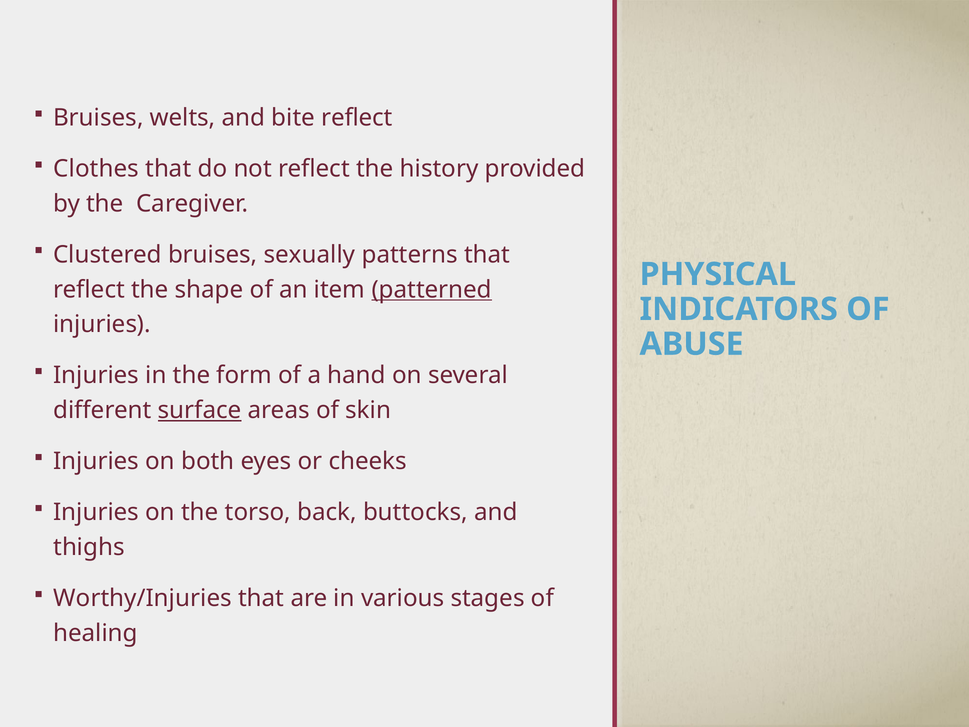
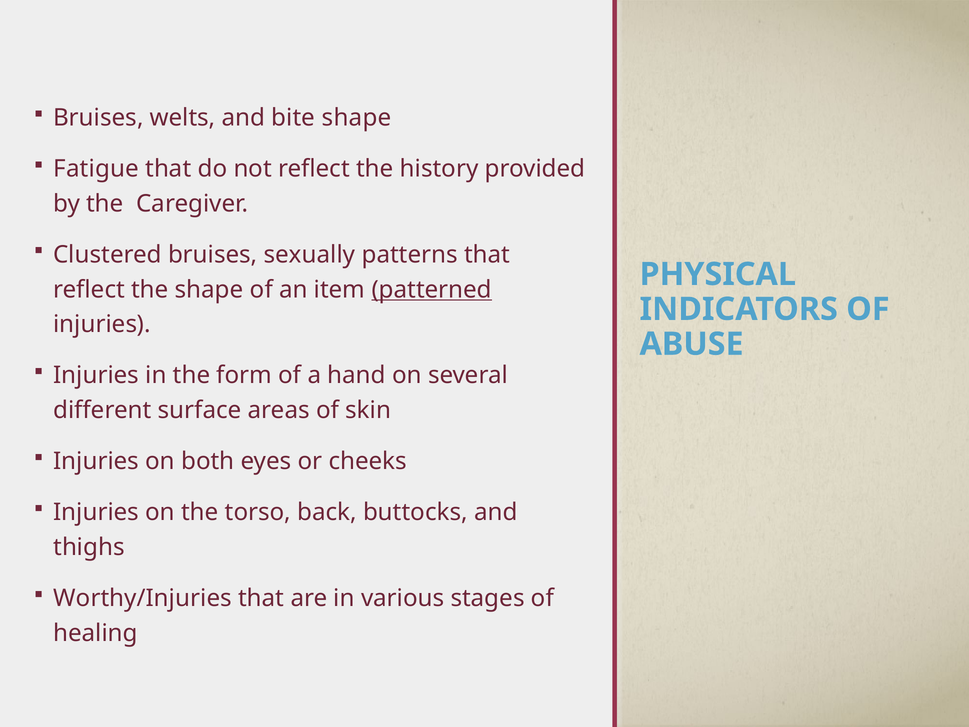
bite reflect: reflect -> shape (357, 118)
Clothes: Clothes -> Fatigue (96, 169)
surface underline: present -> none (200, 410)
